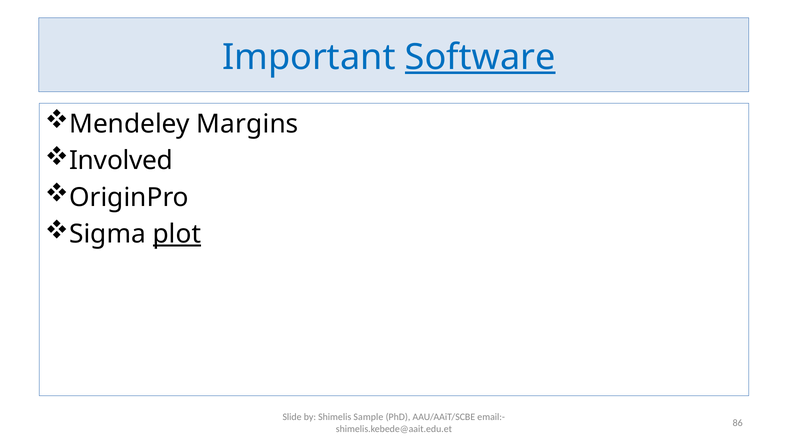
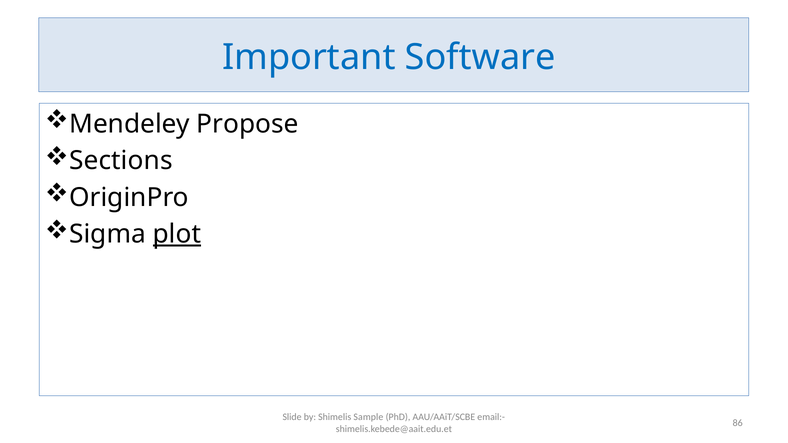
Software underline: present -> none (480, 57)
Margins: Margins -> Propose (248, 124)
Involved: Involved -> Sections (121, 161)
